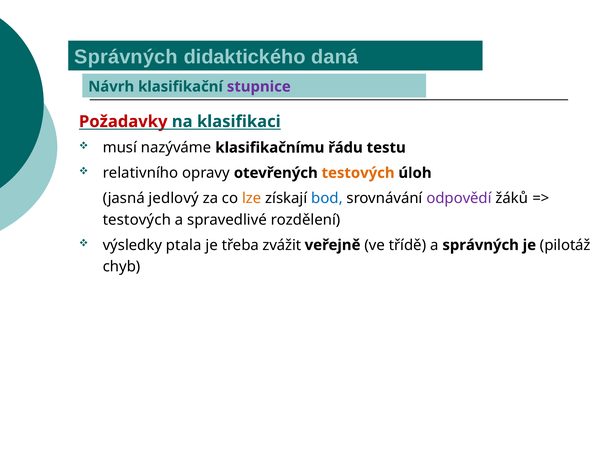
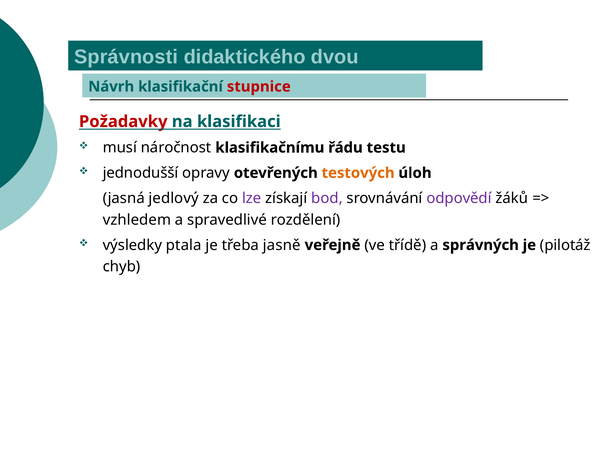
Správných: Správných -> Správnosti (126, 57)
daná: daná -> dvou (335, 57)
stupnice colour: purple -> red (259, 87)
nazýváme: nazýváme -> náročnost (176, 147)
relativního: relativního -> jednodušší (141, 173)
lze colour: orange -> purple (252, 198)
bod colour: blue -> purple (327, 198)
testových: testových -> vzhledem (137, 220)
zvážit: zvážit -> jasně (282, 245)
